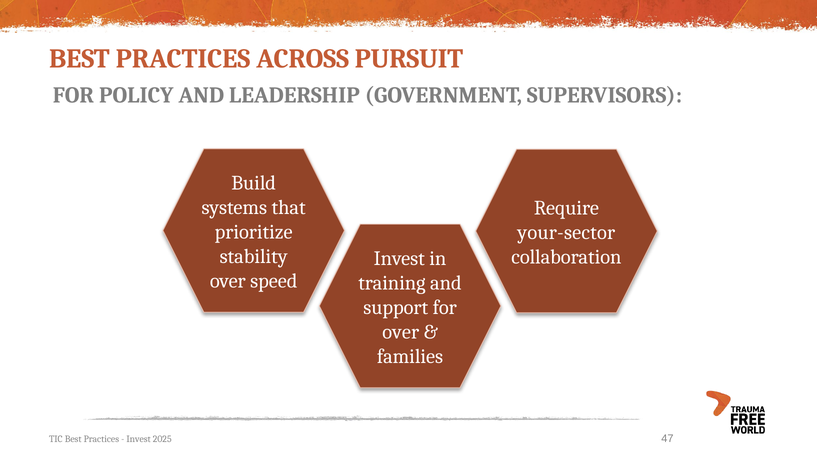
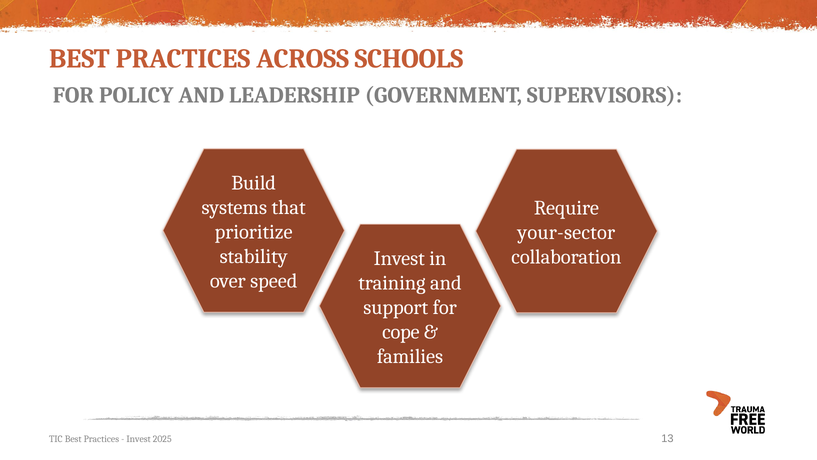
PURSUIT: PURSUIT -> SCHOOLS (409, 59)
over: over -> cope (401, 332)
47: 47 -> 13 (667, 438)
